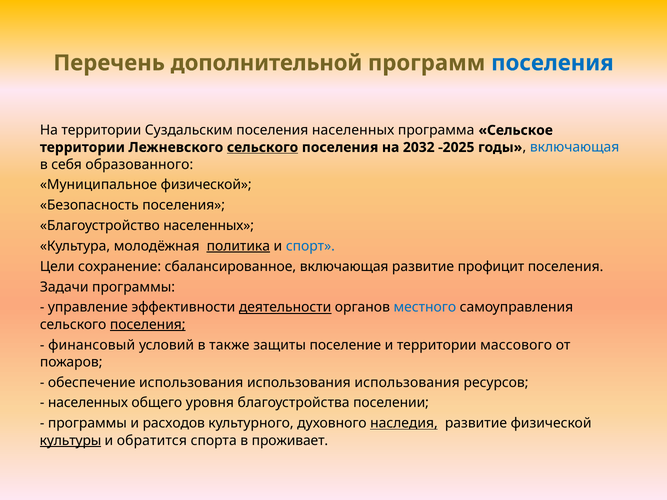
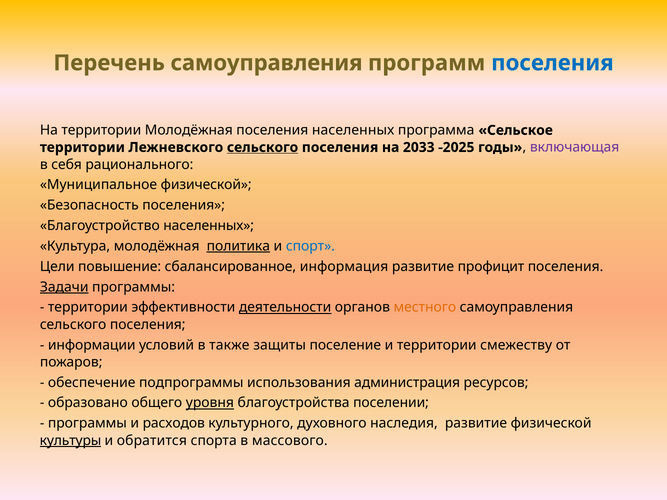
Перечень дополнительной: дополнительной -> самоуправления (267, 63)
территории Суздальским: Суздальским -> Молодёжная (189, 130)
2032: 2032 -> 2033 (419, 147)
включающая colour: blue -> purple (575, 147)
образованного: образованного -> рационального (139, 165)
сохранение: сохранение -> повышение (120, 267)
сбалансированное включающая: включающая -> информация (344, 267)
Задачи underline: none -> present (64, 287)
управление: управление -> территории (88, 308)
местного colour: blue -> orange (425, 308)
поселения underline: present -> none (148, 325)
финансовый: финансовый -> информации (92, 345)
массового: массового -> смежеству (516, 345)
обеспечение использования: использования -> подпрограммы (191, 383)
использования: использования -> администрация (407, 383)
населенных: населенных -> образовано (88, 403)
уровня underline: none -> present (210, 403)
наследия underline: present -> none (404, 424)
проживает: проживает -> массового (290, 441)
